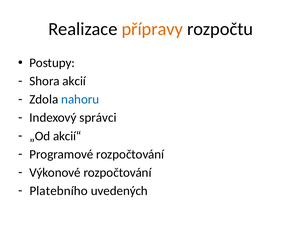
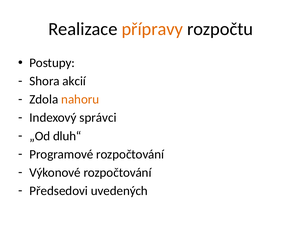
nahoru colour: blue -> orange (80, 100)
akcií“: akcií“ -> dluh“ (67, 136)
Platebního: Platebního -> Předsedovi (59, 191)
